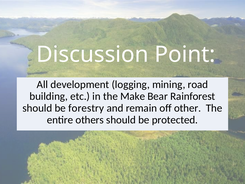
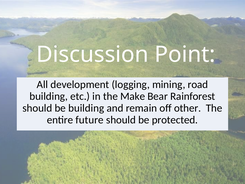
be forestry: forestry -> building (86, 108)
others: others -> future (90, 120)
